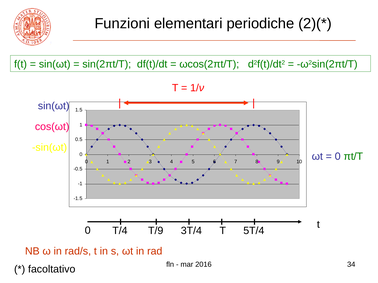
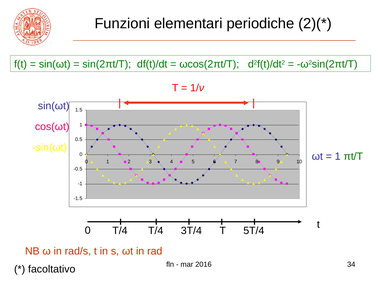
0: 0 -> 1 (338, 157)
T/4 T/9: T/9 -> T/4 (156, 231)
